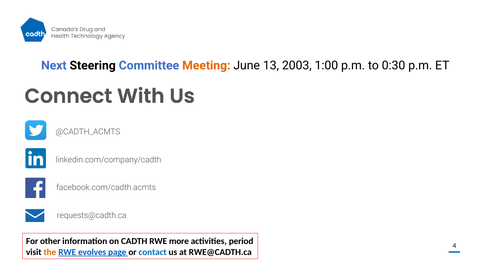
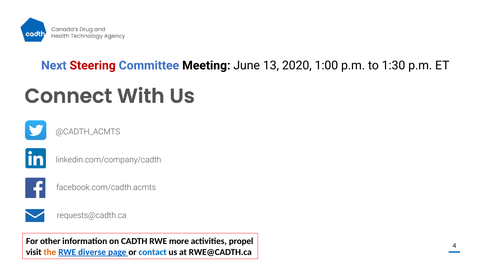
Steering colour: black -> red (93, 66)
Meeting colour: orange -> black (206, 66)
2003: 2003 -> 2020 (297, 66)
0:30: 0:30 -> 1:30 (394, 66)
period: period -> propel (241, 241)
evolves: evolves -> diverse (92, 252)
